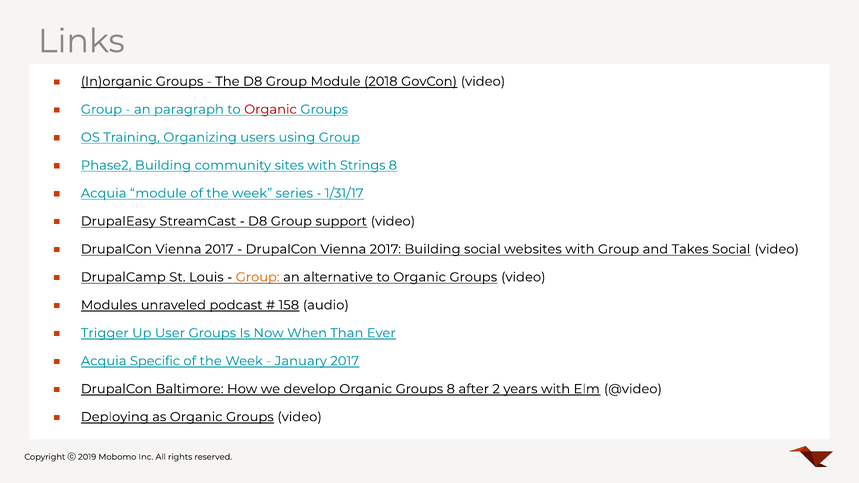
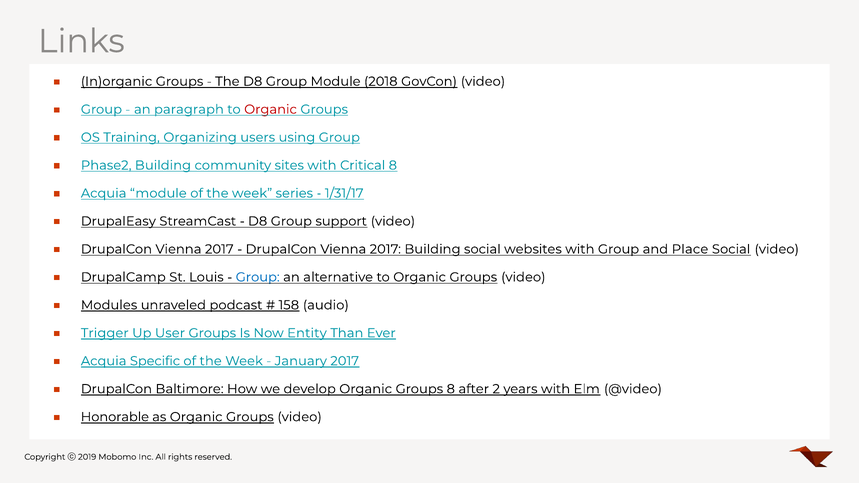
Strings: Strings -> Critical (363, 165)
Takes: Takes -> Place (690, 249)
Group colour: orange -> blue (258, 277)
When: When -> Entity (307, 333)
Deploying: Deploying -> Honorable (115, 417)
